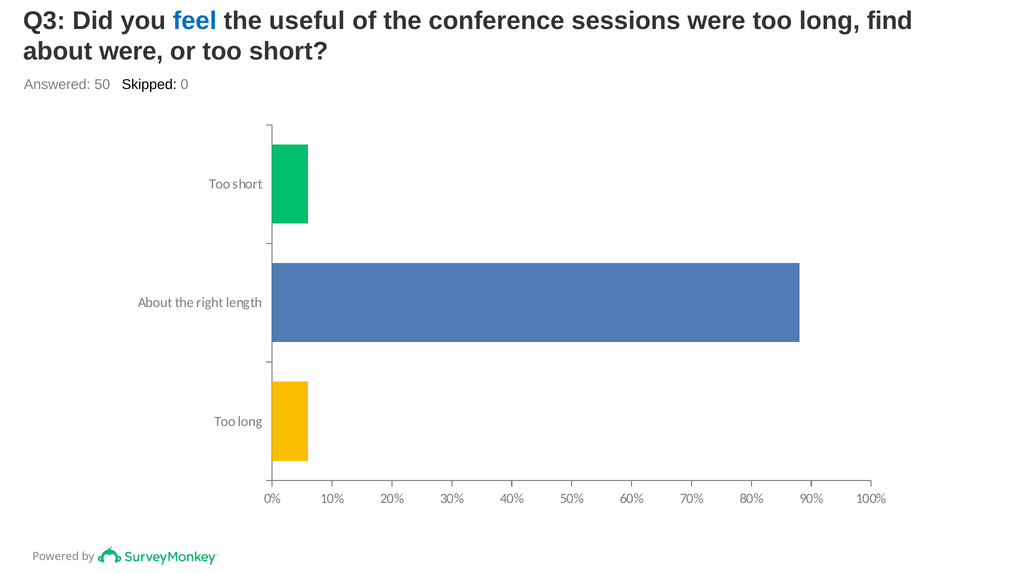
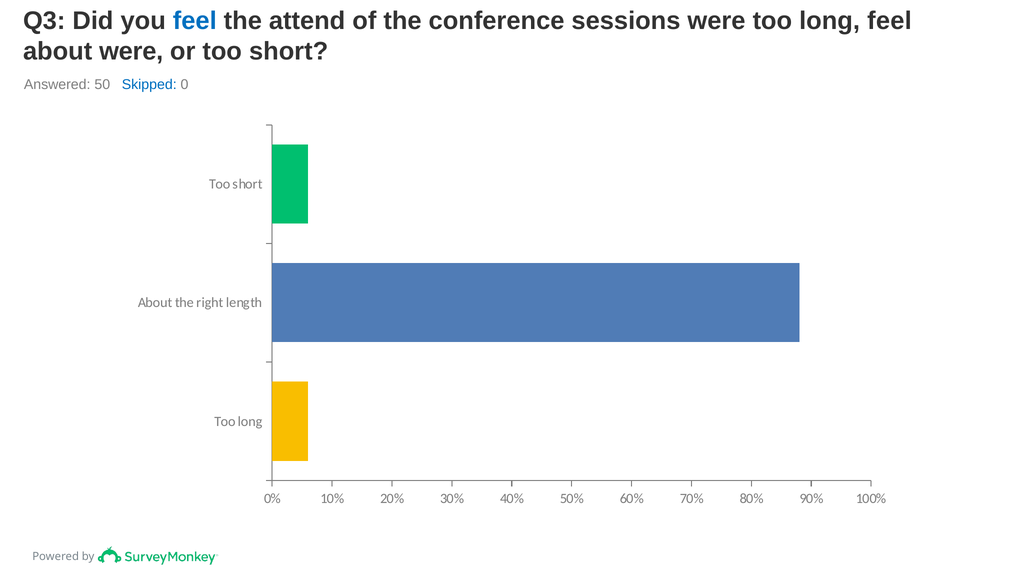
useful: useful -> attend (307, 21)
long find: find -> feel (889, 21)
Skipped colour: black -> blue (149, 85)
